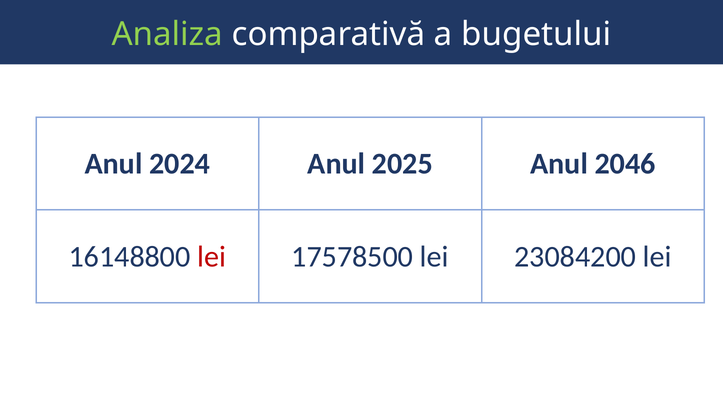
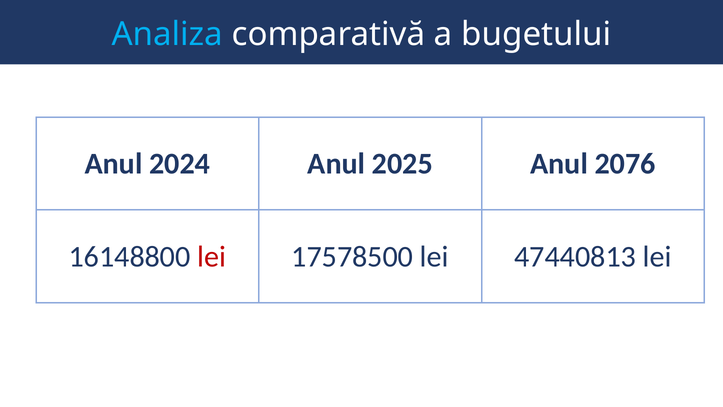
Analiza colour: light green -> light blue (167, 34)
2046: 2046 -> 2076 (625, 164)
23084200: 23084200 -> 47440813 (575, 256)
